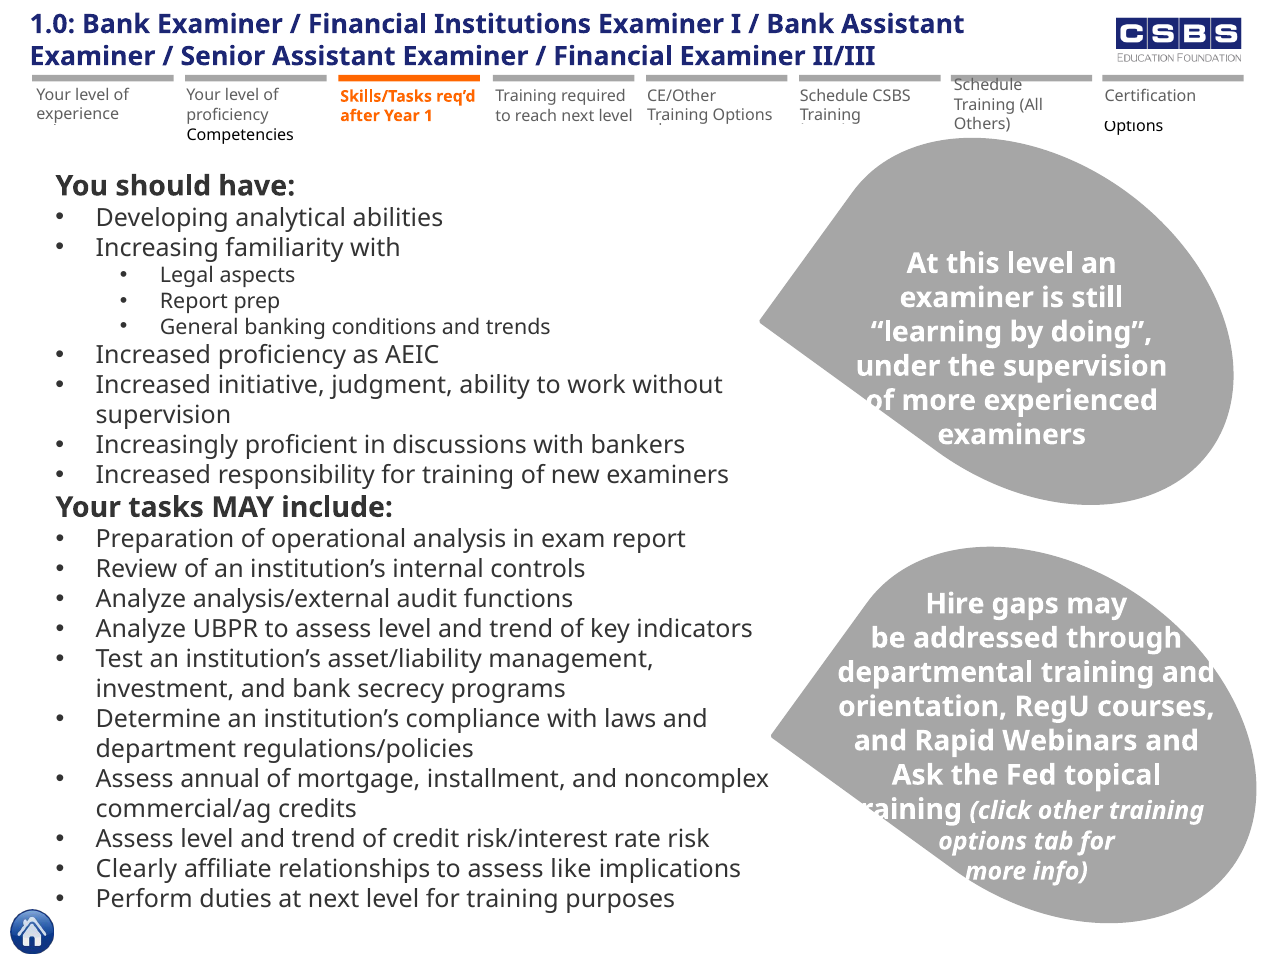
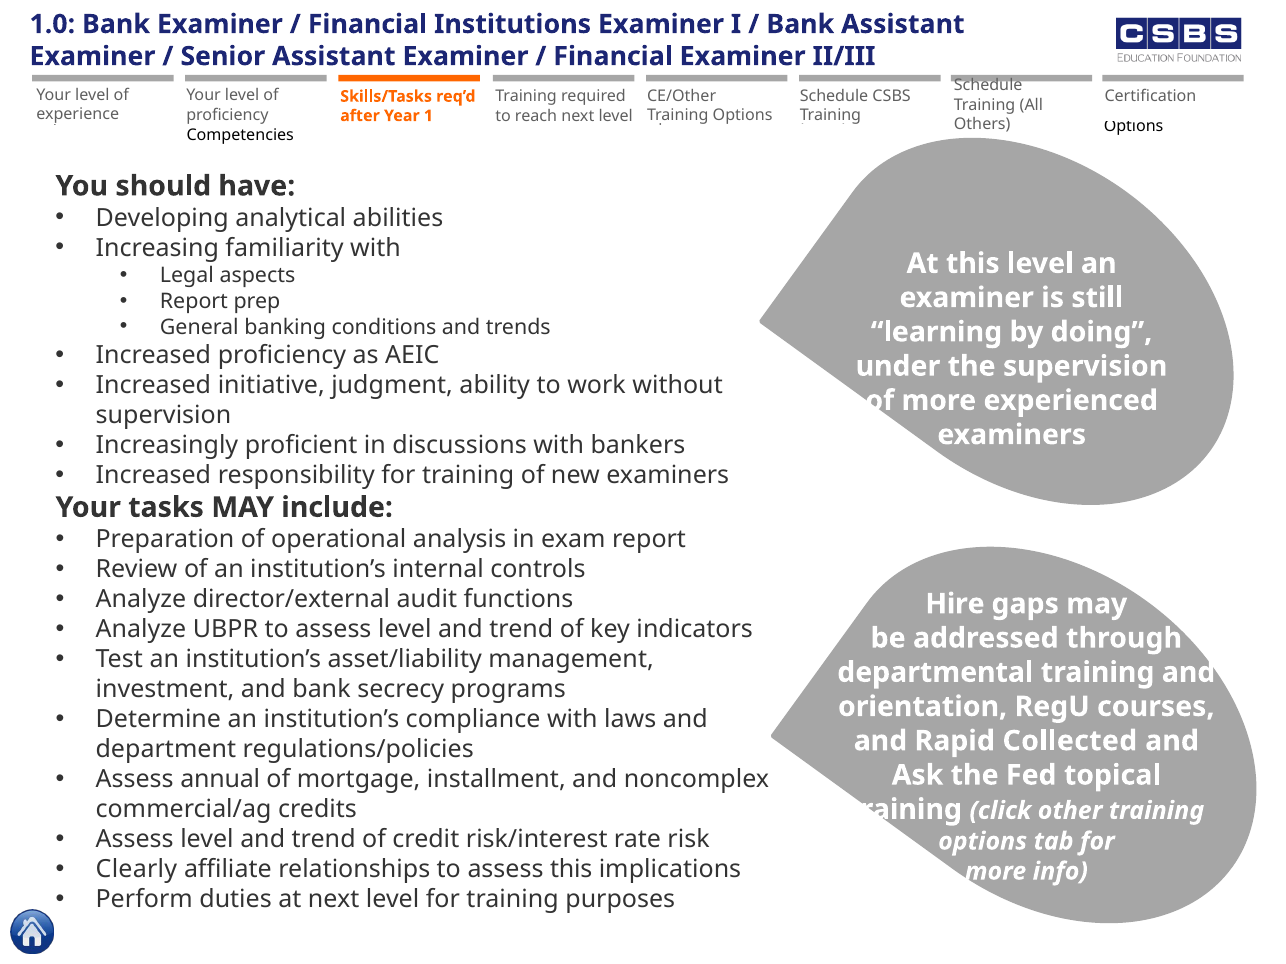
analysis/external: analysis/external -> director/external (291, 600)
Webinars: Webinars -> Collected (1070, 741)
assess like: like -> this (571, 870)
